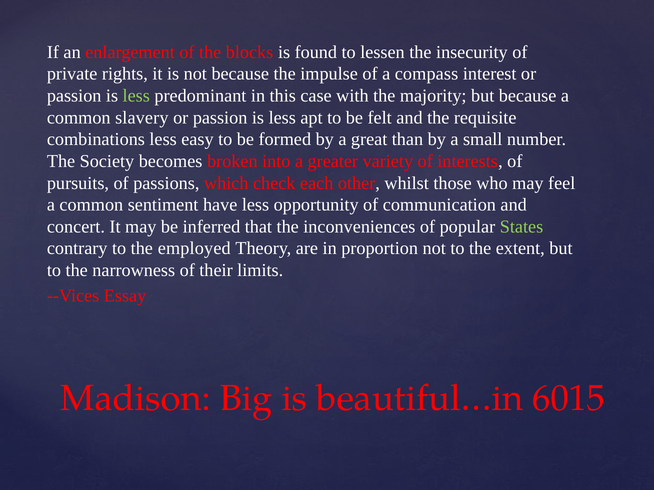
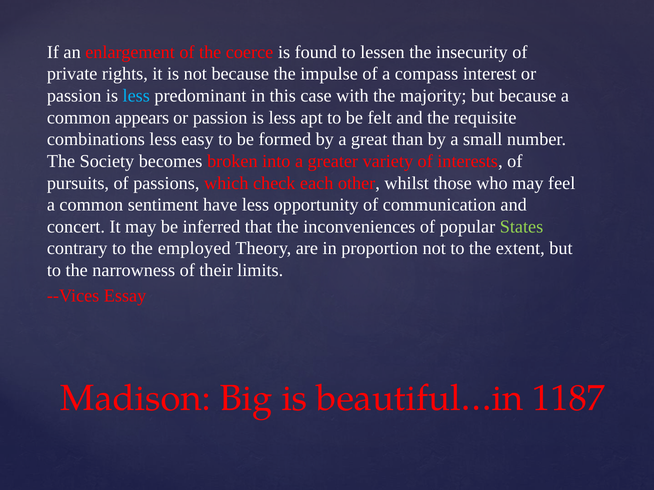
blocks: blocks -> coerce (250, 52)
less colour: light green -> light blue (136, 96)
slavery: slavery -> appears (142, 118)
6015: 6015 -> 1187 (569, 399)
